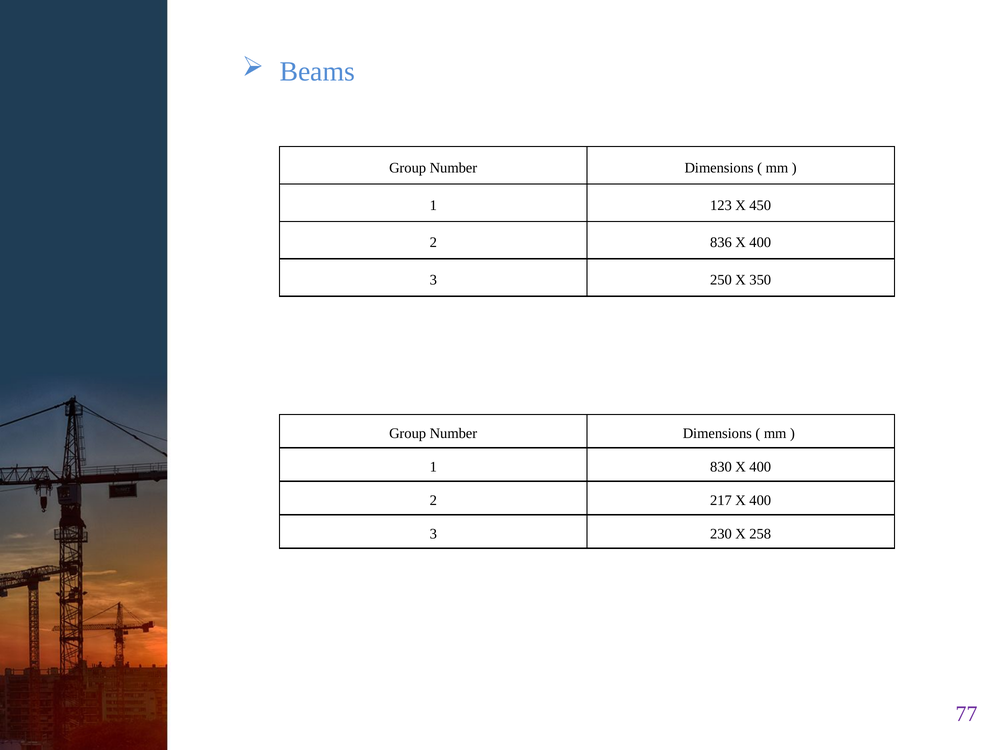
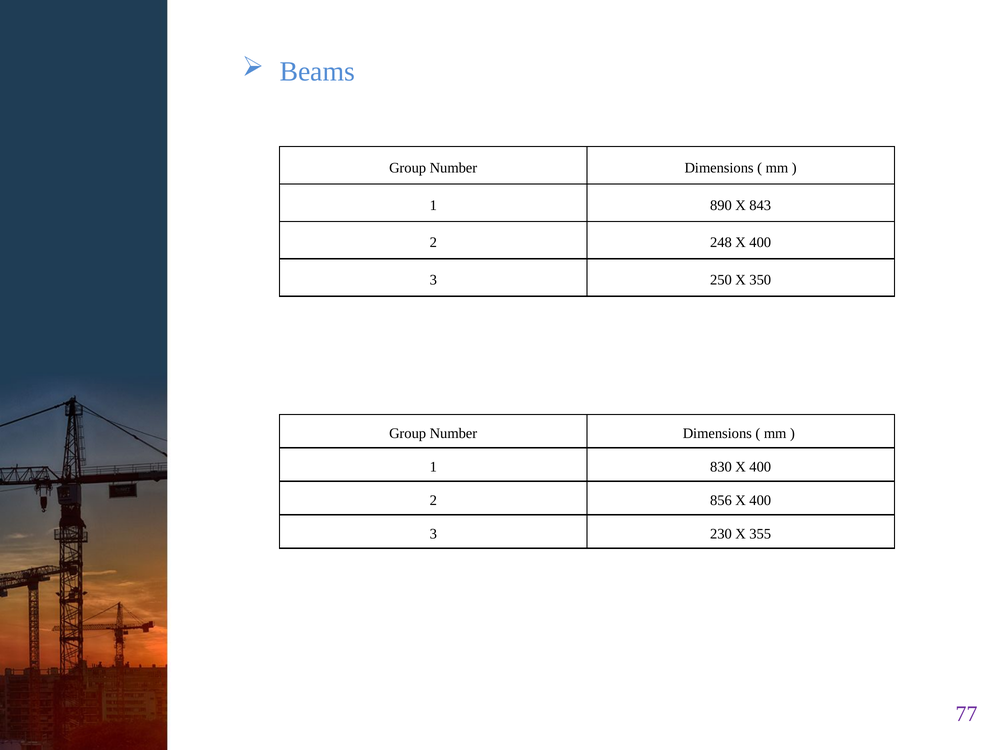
123: 123 -> 890 (721, 205)
450: 450 -> 843 (760, 205)
836: 836 -> 248 (721, 243)
217: 217 -> 856 (721, 501)
258: 258 -> 355 (760, 534)
